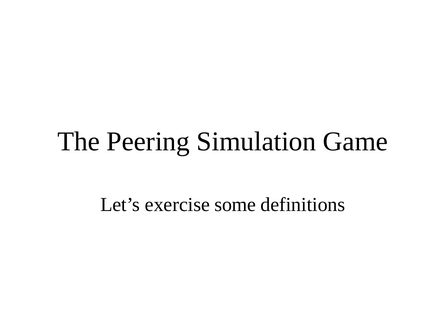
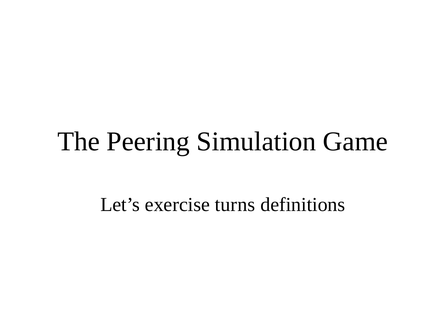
some: some -> turns (235, 205)
